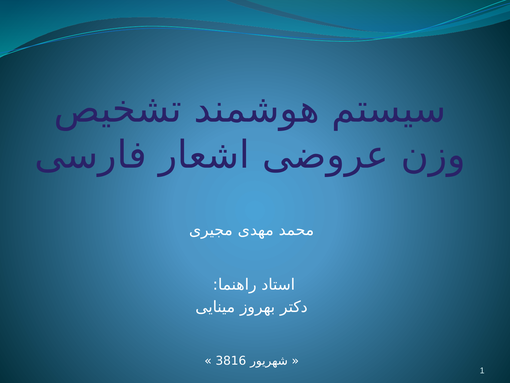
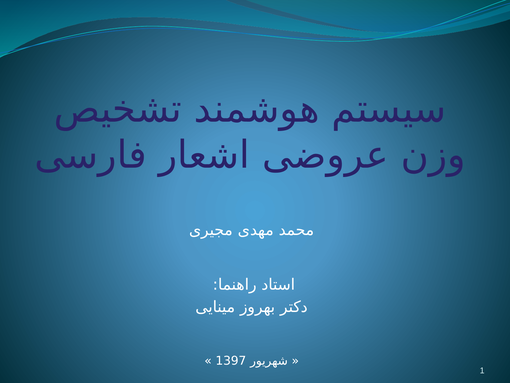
3816: 3816 -> 1397 (231, 361)
